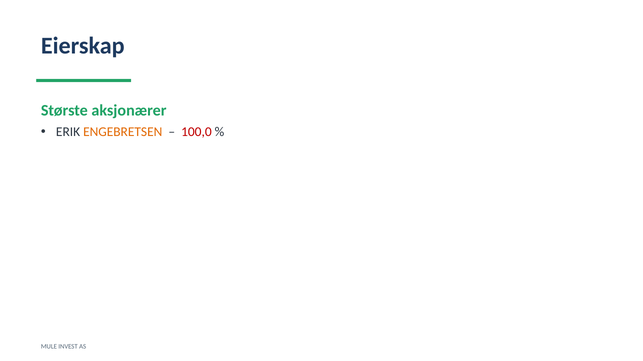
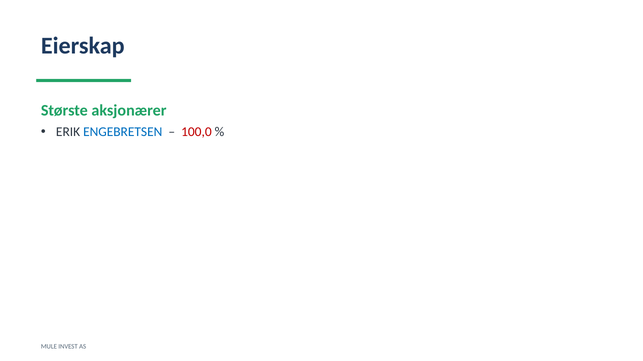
ENGEBRETSEN colour: orange -> blue (123, 132)
